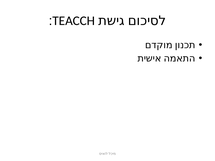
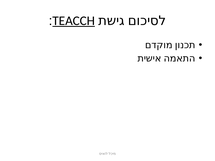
TEACCH underline: none -> present (74, 21)
